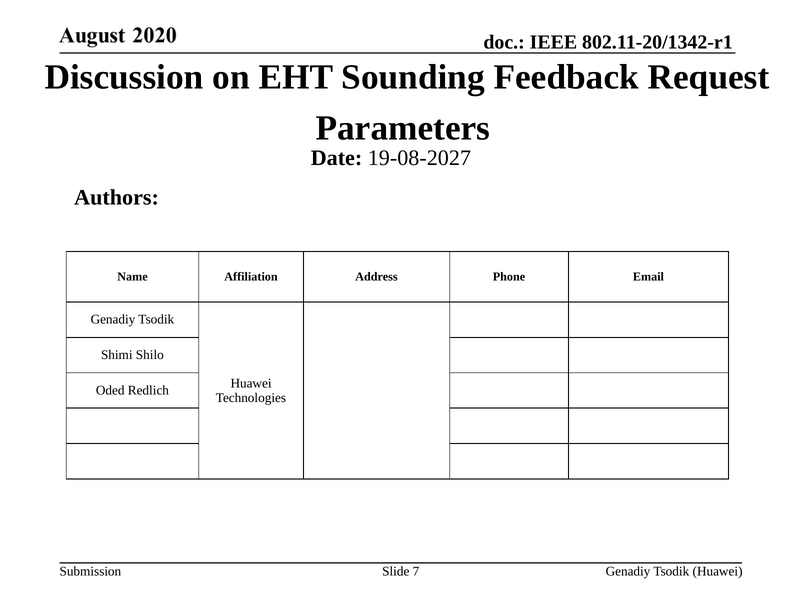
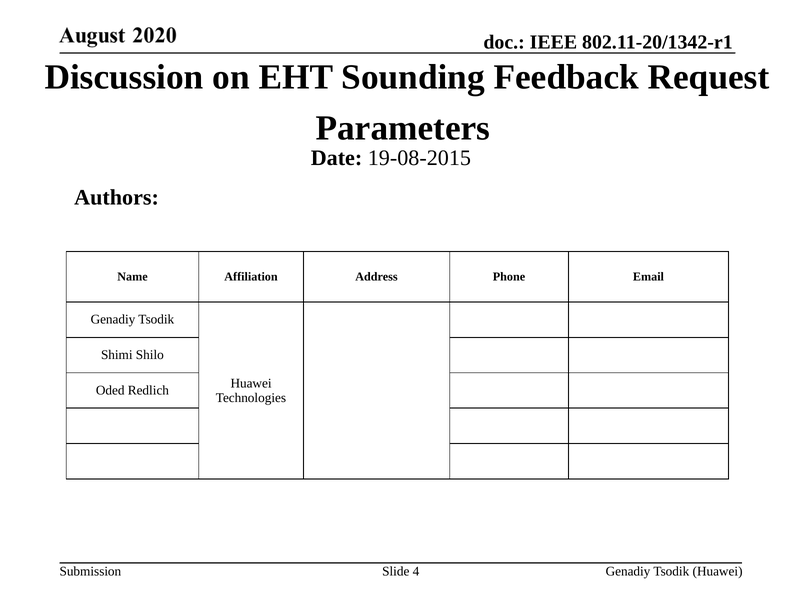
19-08-2027: 19-08-2027 -> 19-08-2015 (419, 158)
7: 7 -> 4 (416, 572)
